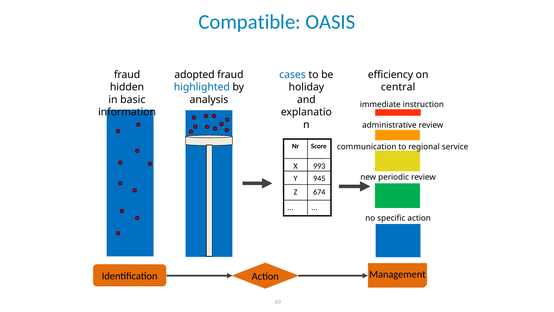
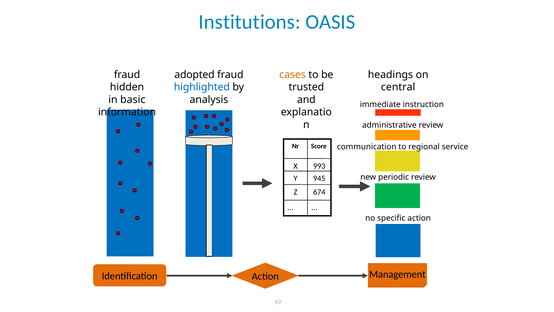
Compatible: Compatible -> Institutions (250, 22)
cases colour: blue -> orange (292, 75)
efficiency: efficiency -> headings (390, 75)
holiday: holiday -> trusted (306, 87)
